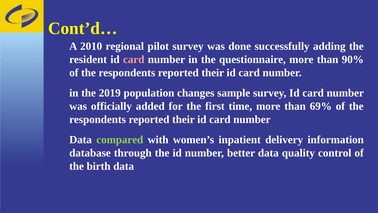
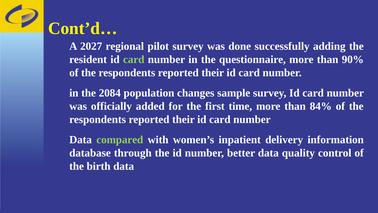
2010: 2010 -> 2027 (91, 46)
card colour: pink -> light green (134, 59)
2019: 2019 -> 2084 (110, 93)
69%: 69% -> 84% (321, 106)
